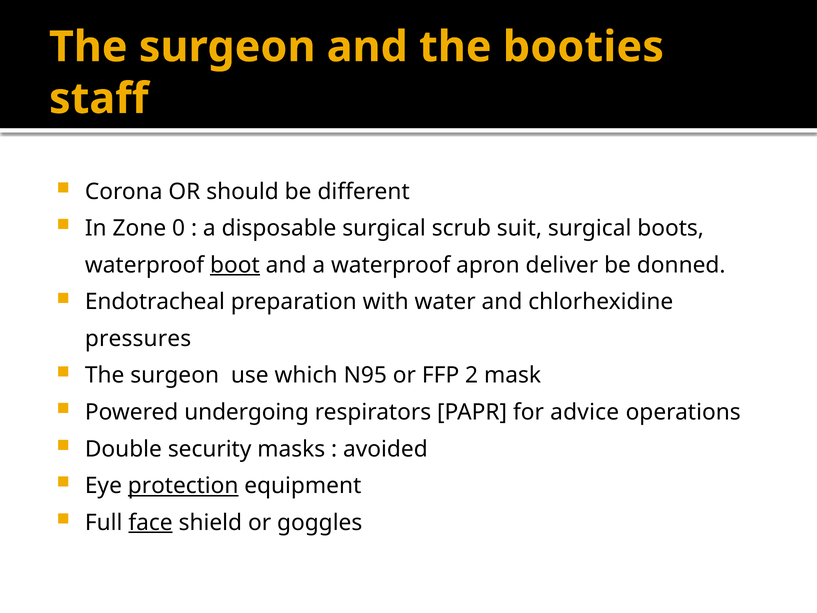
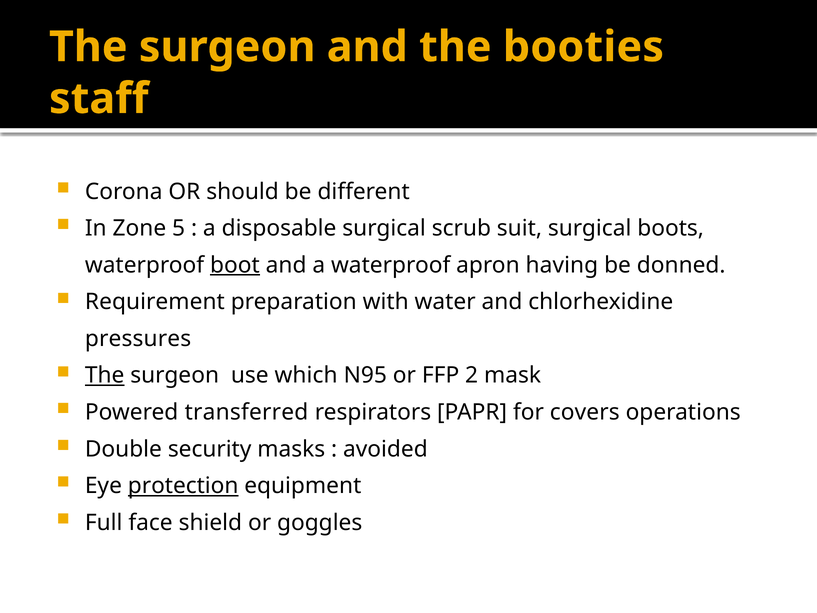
0: 0 -> 5 (179, 228)
deliver: deliver -> having (562, 265)
Endotracheal: Endotracheal -> Requirement (155, 302)
The underline: none -> present (105, 375)
undergoing: undergoing -> transferred (246, 412)
advice: advice -> covers (585, 412)
face underline: present -> none (151, 522)
